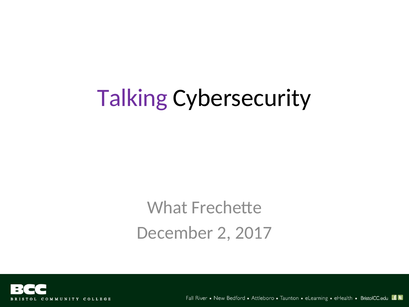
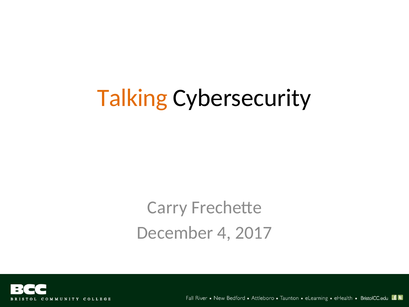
Talking colour: purple -> orange (132, 98)
What: What -> Carry (167, 207)
2: 2 -> 4 (224, 233)
